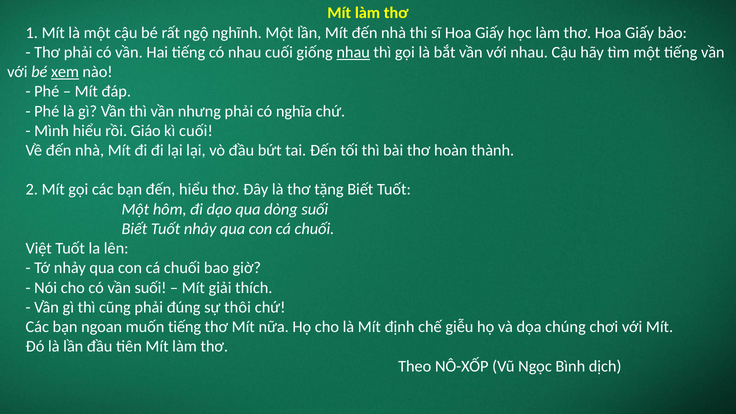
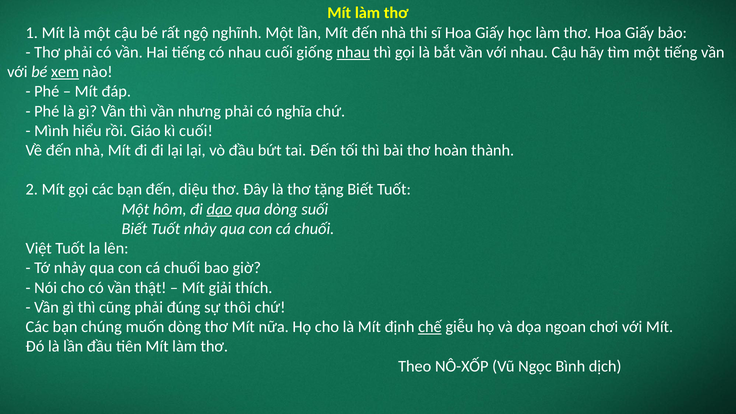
đến hiểu: hiểu -> diệu (194, 190)
dạo underline: none -> present (219, 209)
vần suối: suối -> thật (151, 288)
ngoan: ngoan -> chúng (102, 327)
muốn tiếng: tiếng -> dòng (185, 327)
chế underline: none -> present (430, 327)
chúng: chúng -> ngoan (566, 327)
